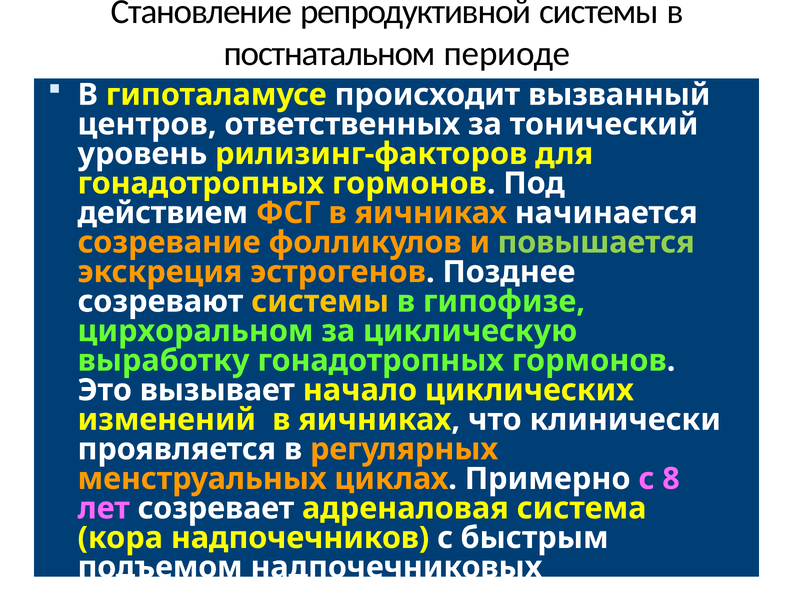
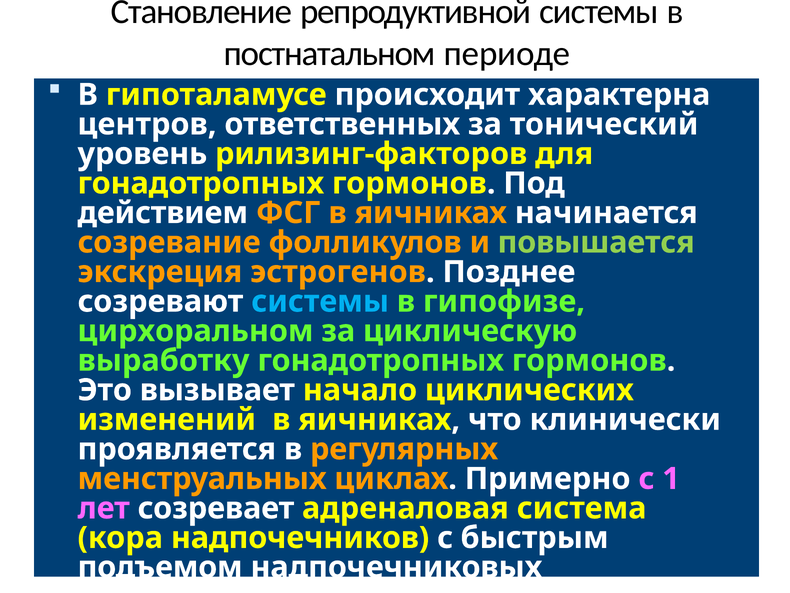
вызванный: вызванный -> характерна (619, 95)
системы colour: yellow -> light blue (320, 301)
8: 8 -> 1 (671, 478)
